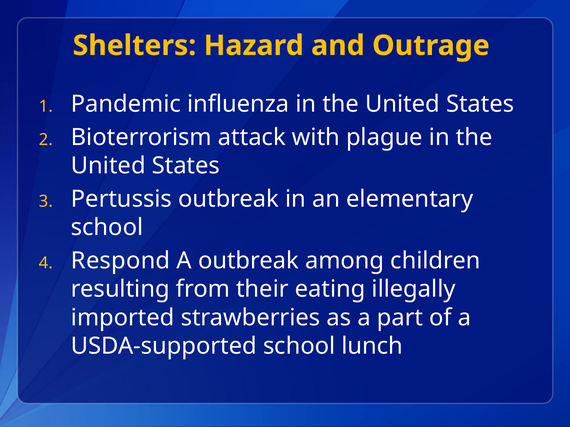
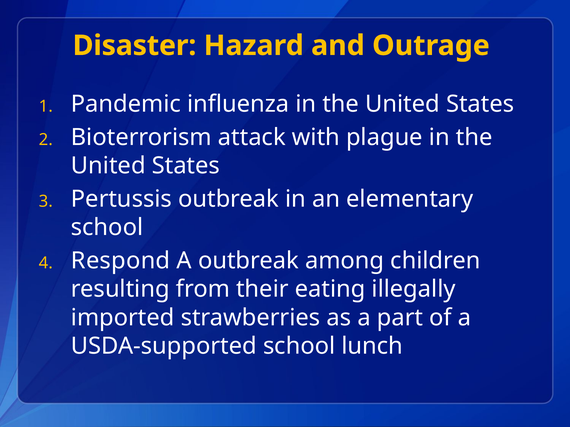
Shelters: Shelters -> Disaster (135, 46)
